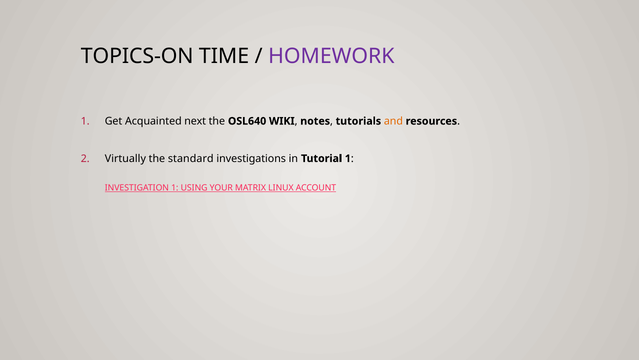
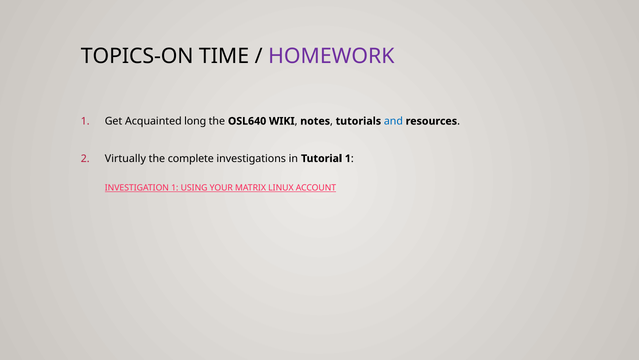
next: next -> long (195, 121)
and colour: orange -> blue (393, 121)
standard: standard -> complete (191, 158)
